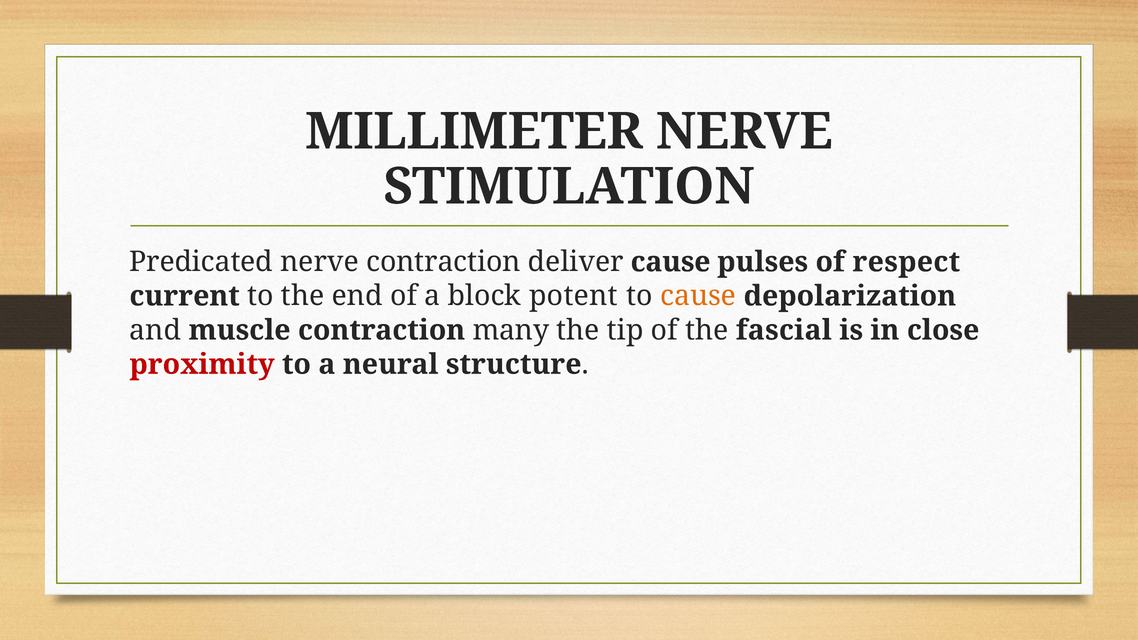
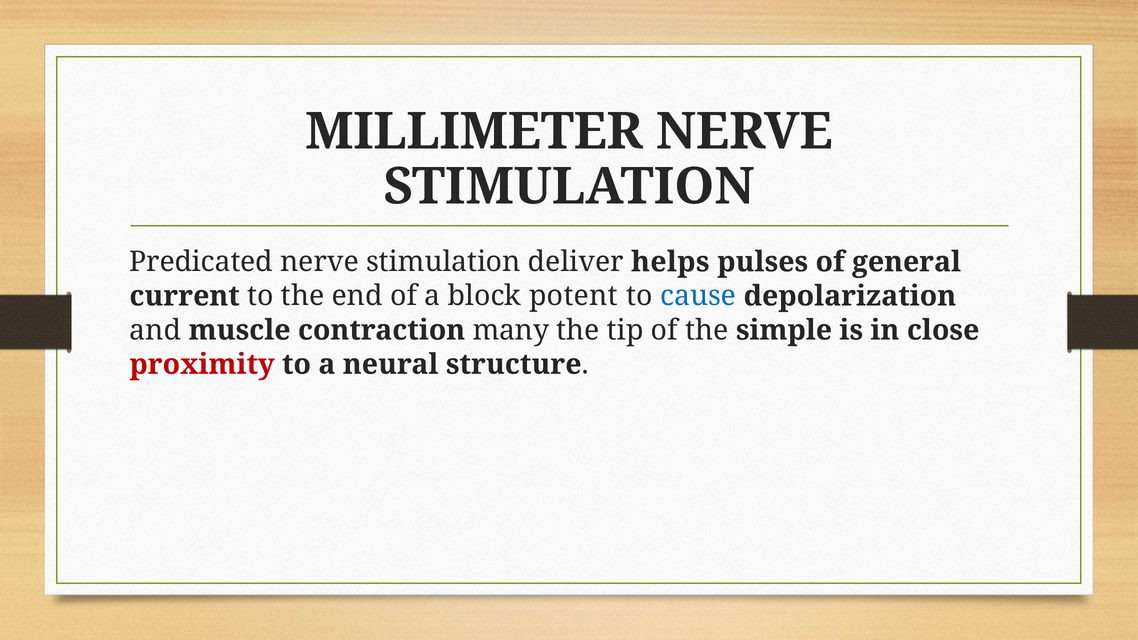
contraction: contraction -> stimulation (443, 262)
deliver cause: cause -> helps (670, 262)
respect: respect -> general (907, 262)
cause colour: orange -> blue (698, 296)
fascial: fascial -> simple (784, 330)
